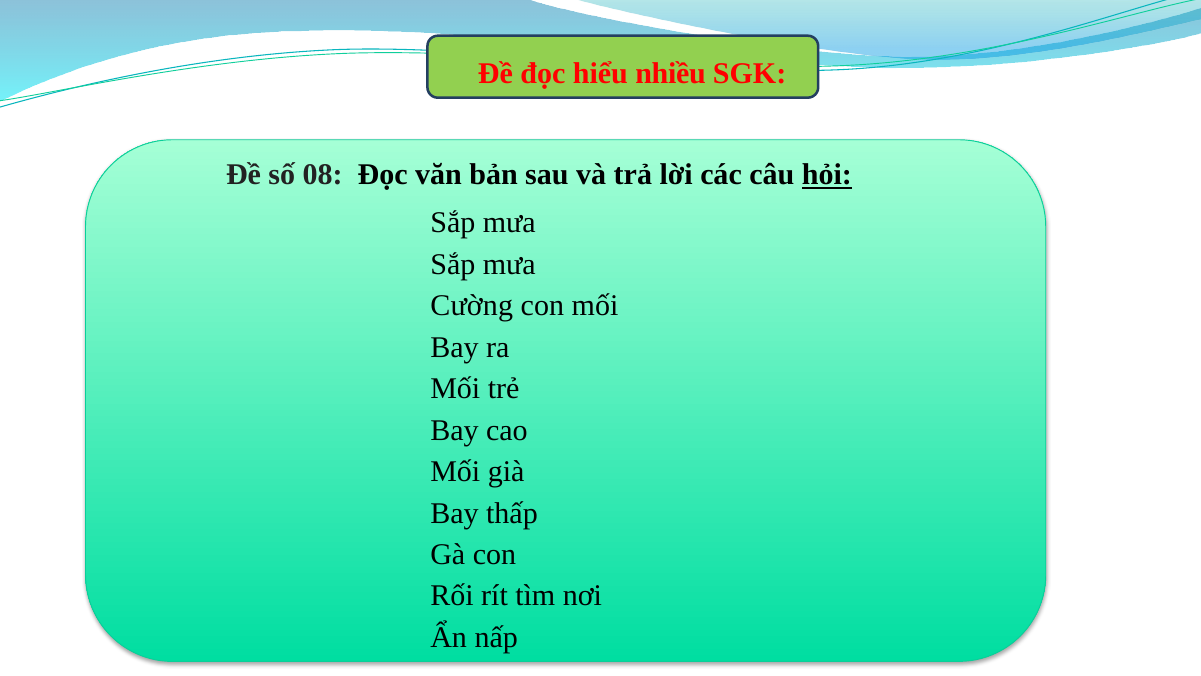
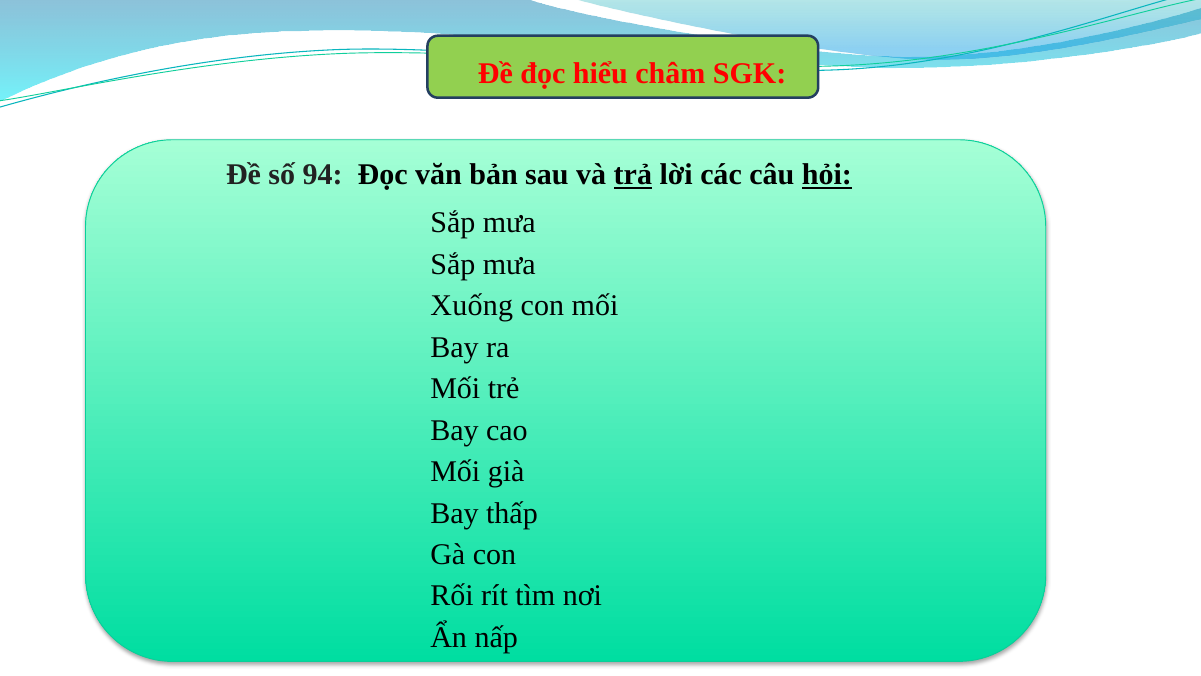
nhiều: nhiều -> châm (670, 73)
08: 08 -> 94 (323, 175)
trả underline: none -> present (633, 175)
Cường: Cường -> Xuống (472, 306)
